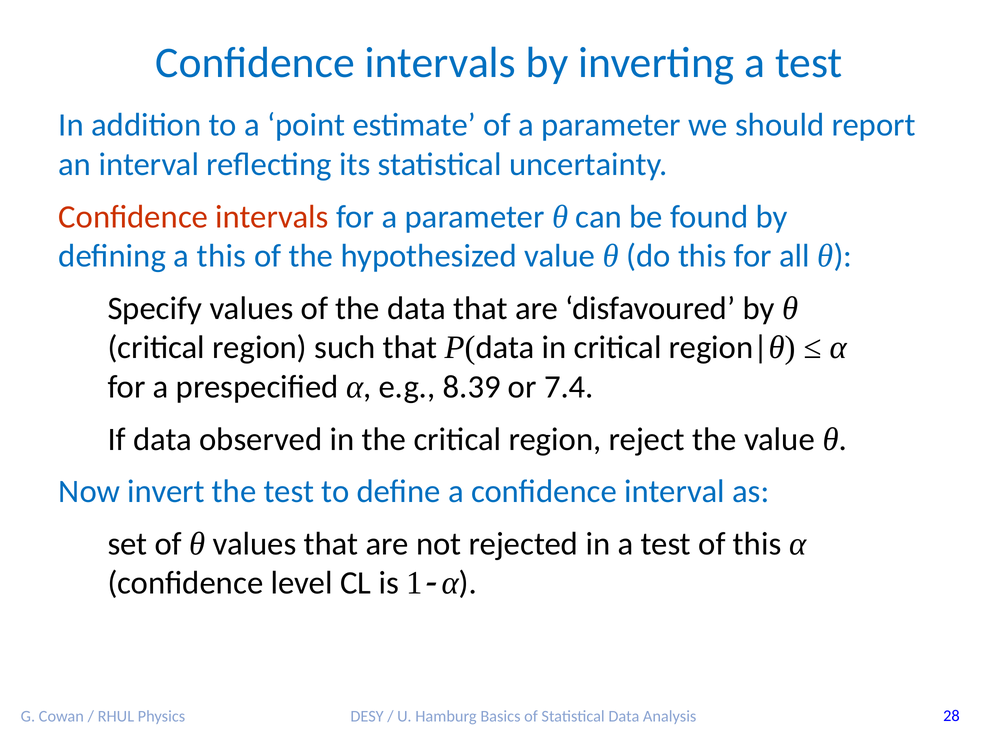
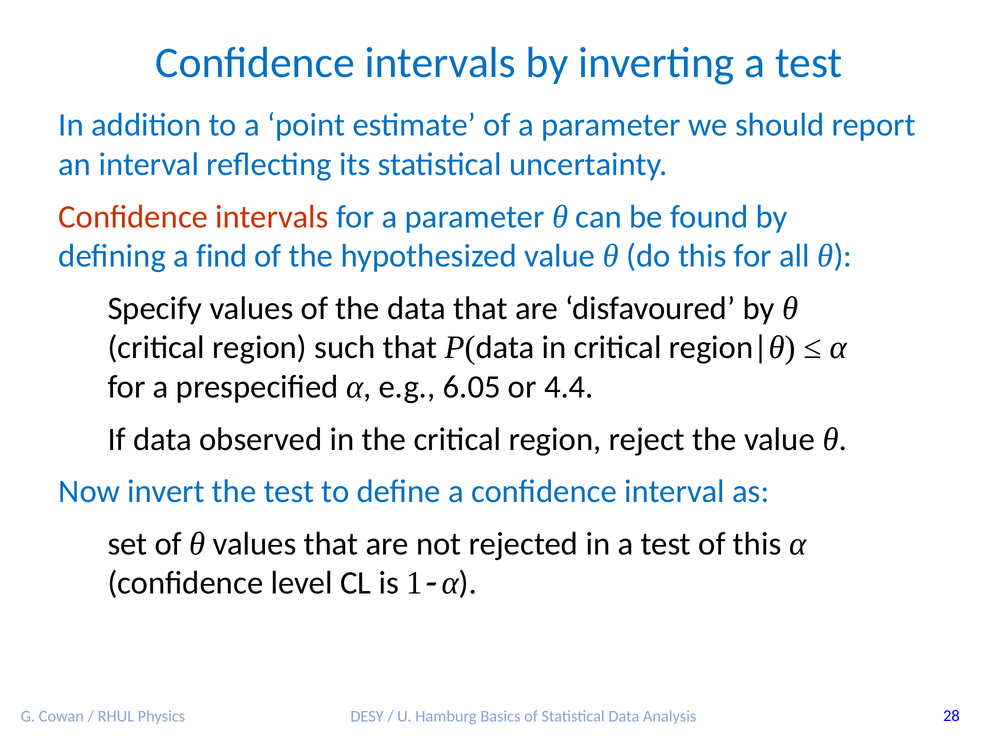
a this: this -> find (222, 256)
8.39: 8.39 -> 6.05 (472, 387)
7.4: 7.4 -> 4.4 (569, 387)
